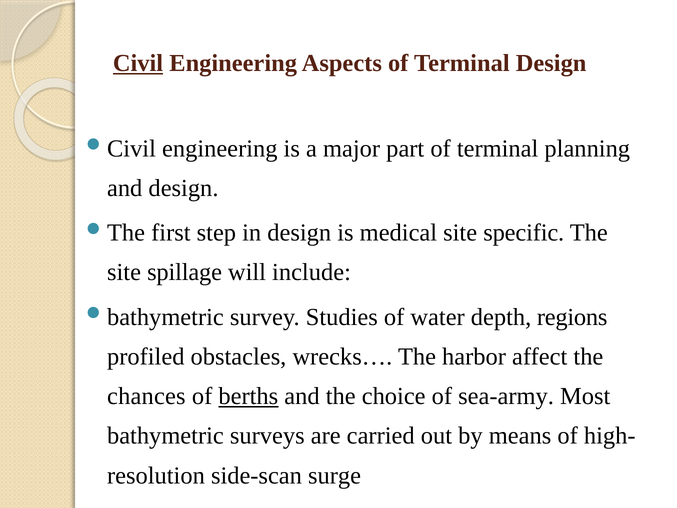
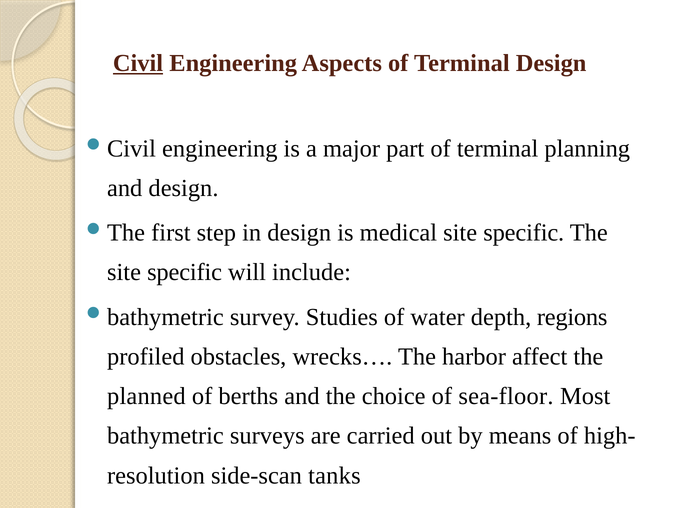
spillage: spillage -> specific (185, 272)
chances: chances -> planned (146, 396)
berths underline: present -> none (248, 396)
sea-army: sea-army -> sea-floor (506, 396)
surge: surge -> tanks (334, 475)
